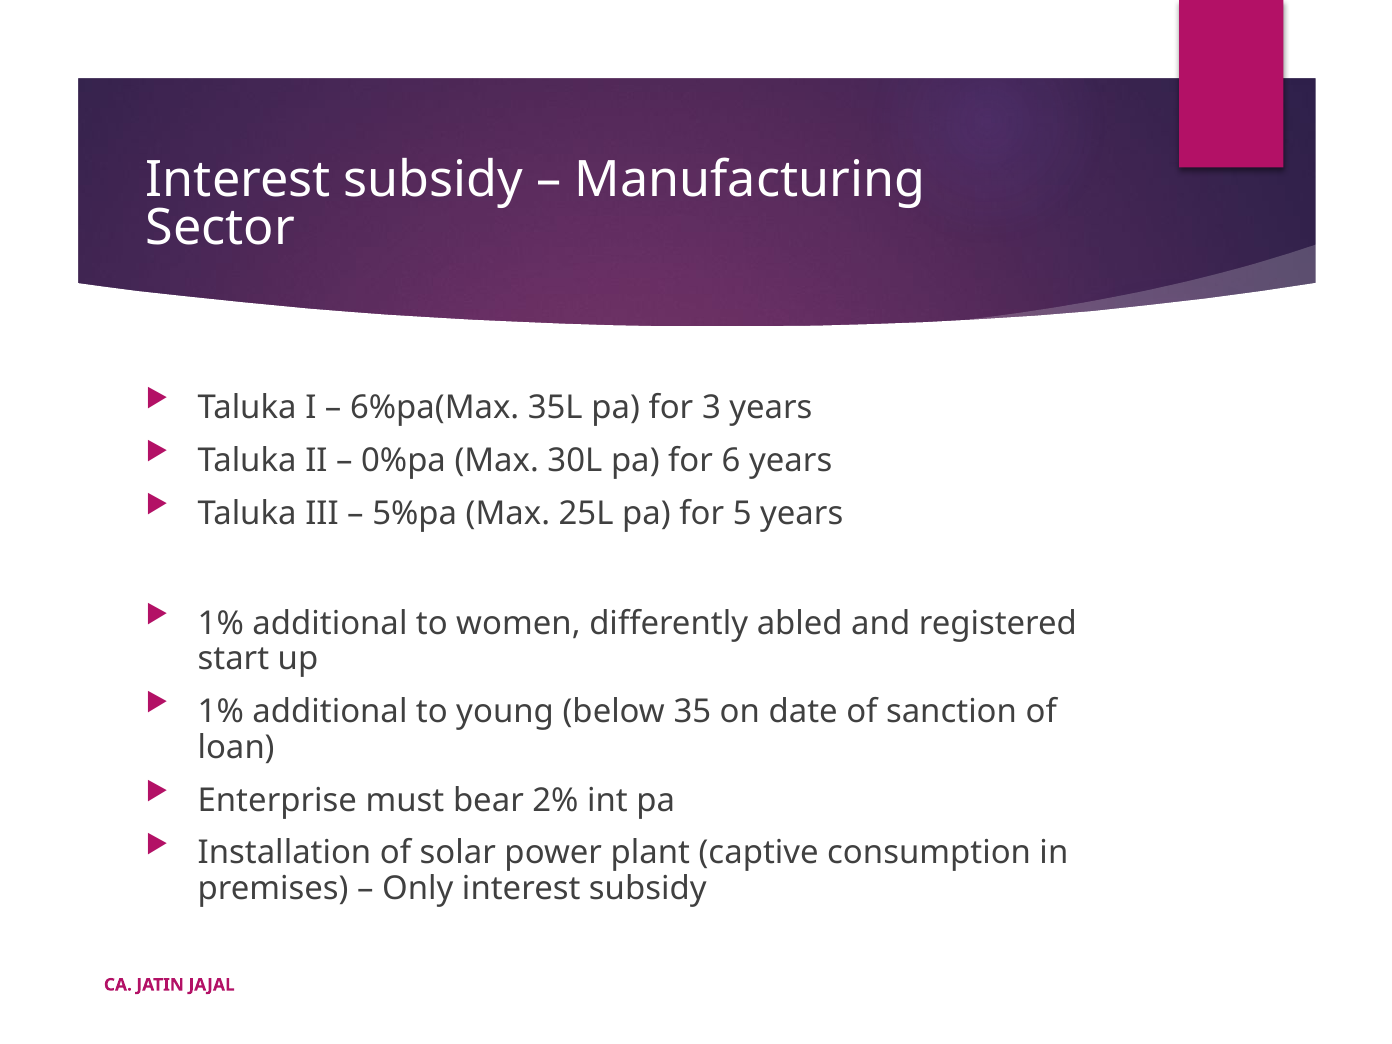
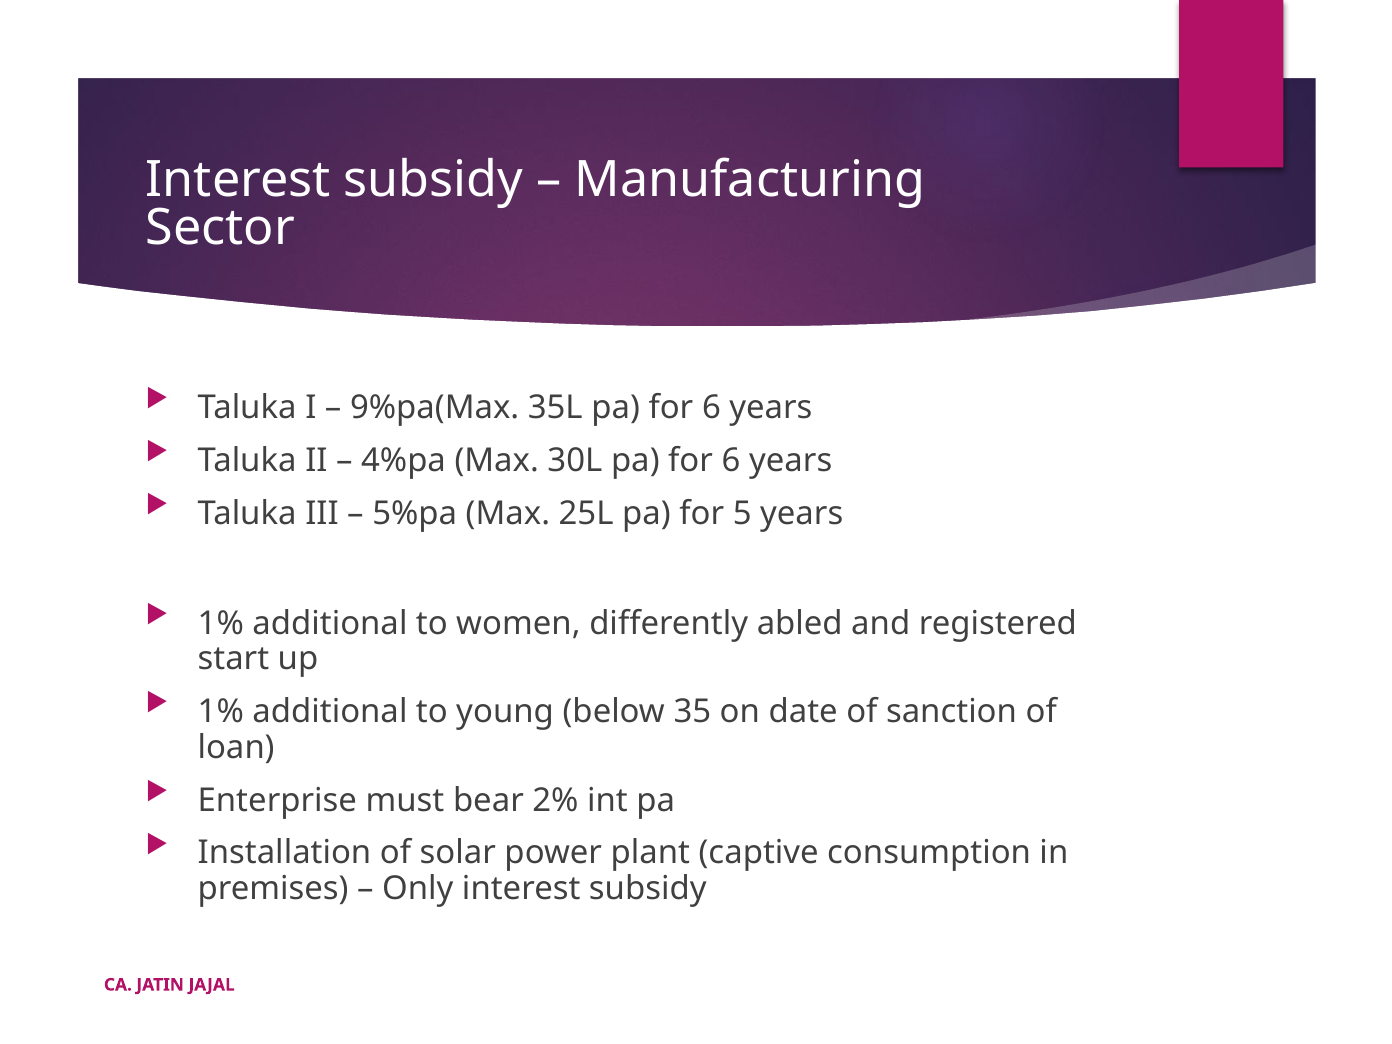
6%pa(Max: 6%pa(Max -> 9%pa(Max (435, 408)
35L pa for 3: 3 -> 6 (711, 408)
0%pa: 0%pa -> 4%pa (404, 461)
